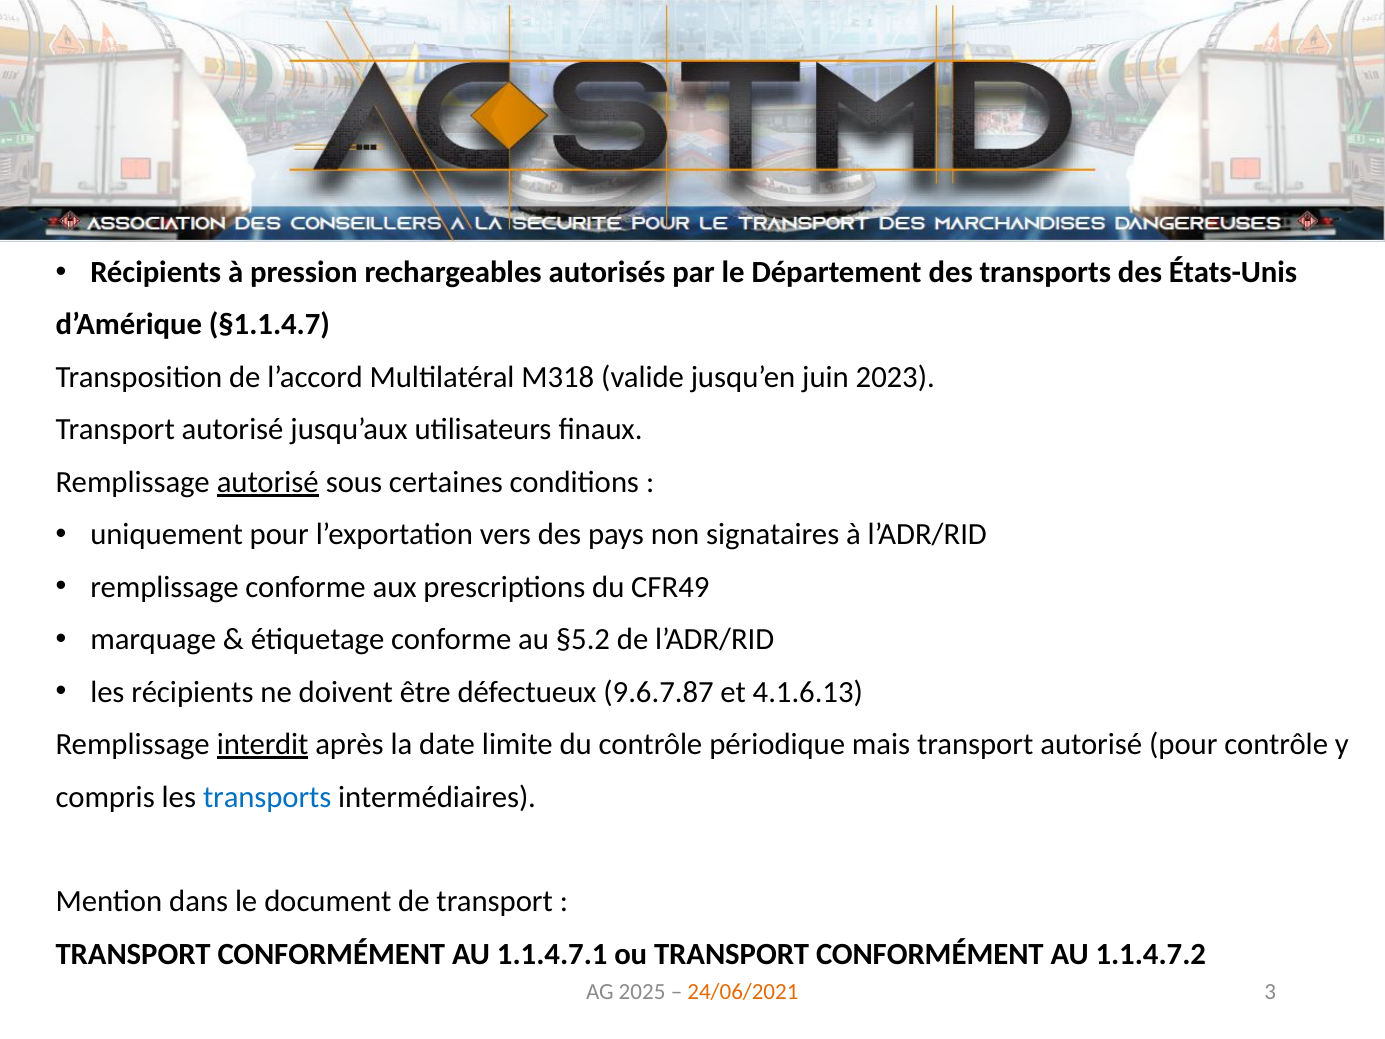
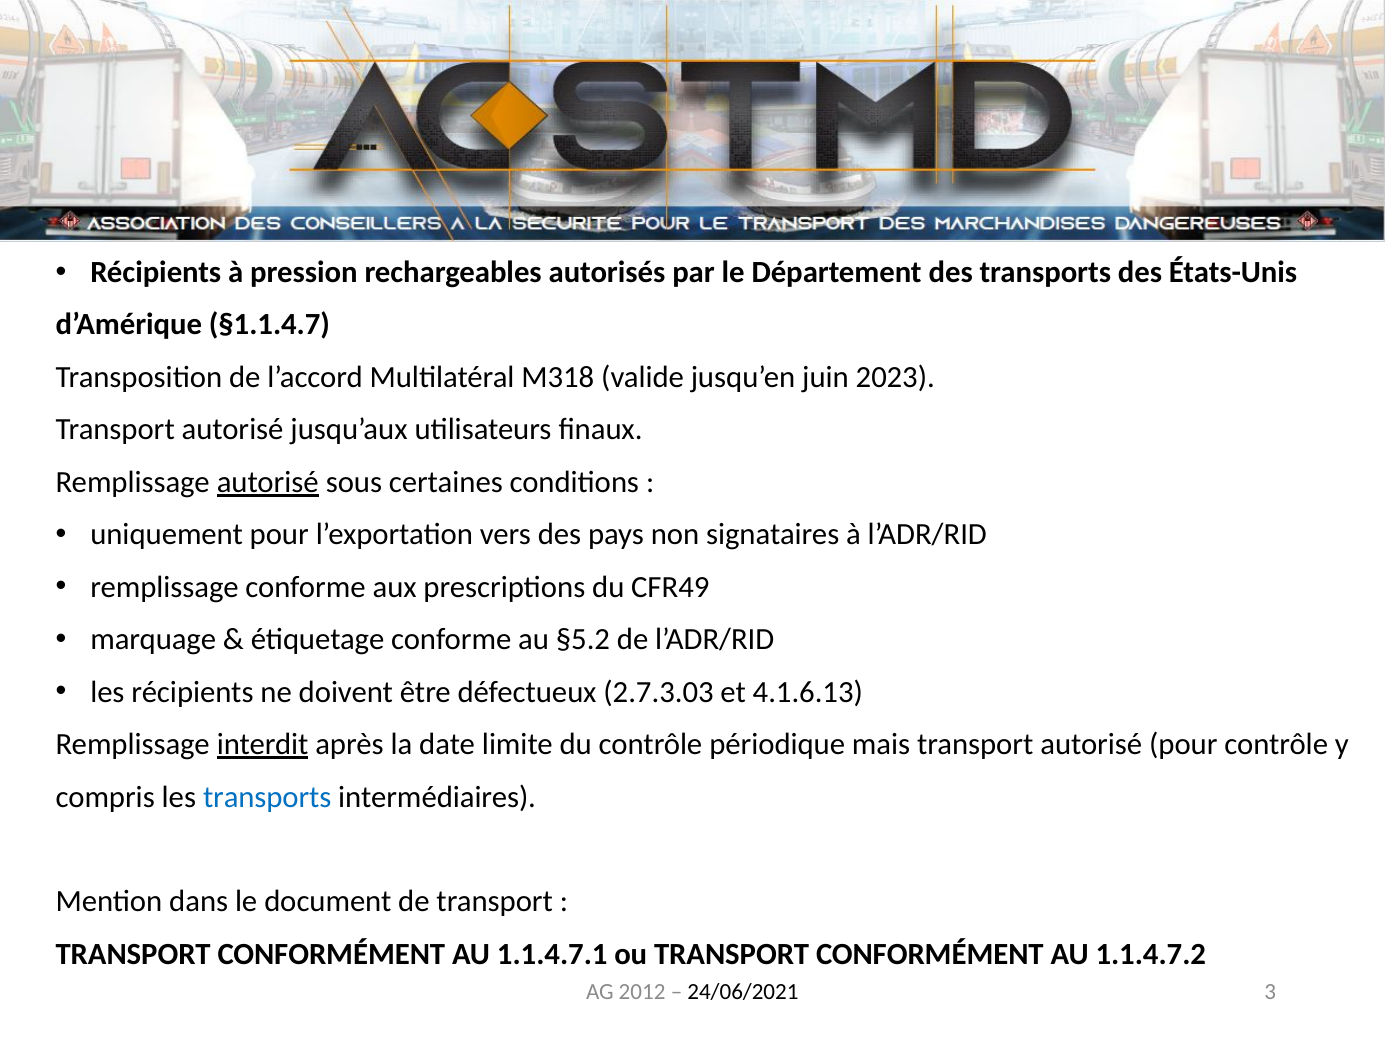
9.6.7.87: 9.6.7.87 -> 2.7.3.03 (659, 692)
2025: 2025 -> 2012 (642, 992)
24/06/2021 colour: orange -> black (743, 992)
